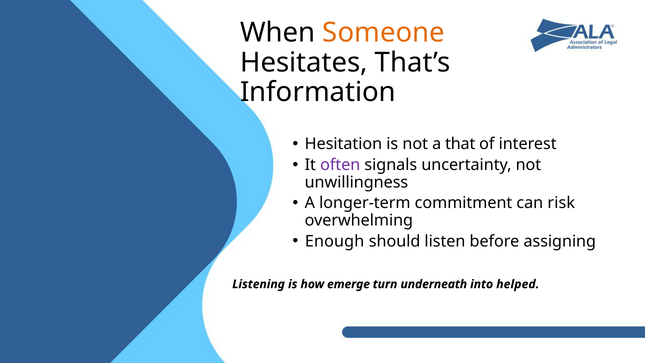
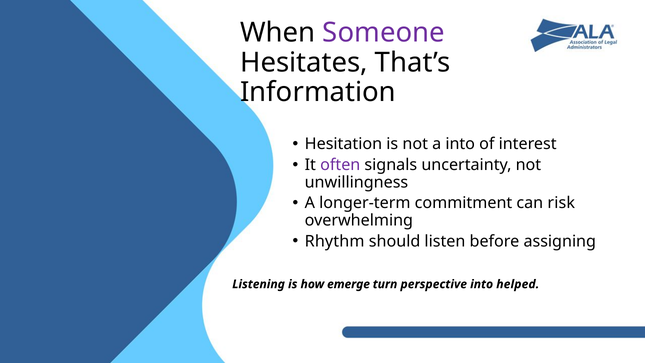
Someone colour: orange -> purple (384, 33)
a that: that -> into (460, 144)
Enough: Enough -> Rhythm (335, 241)
underneath: underneath -> perspective (434, 284)
